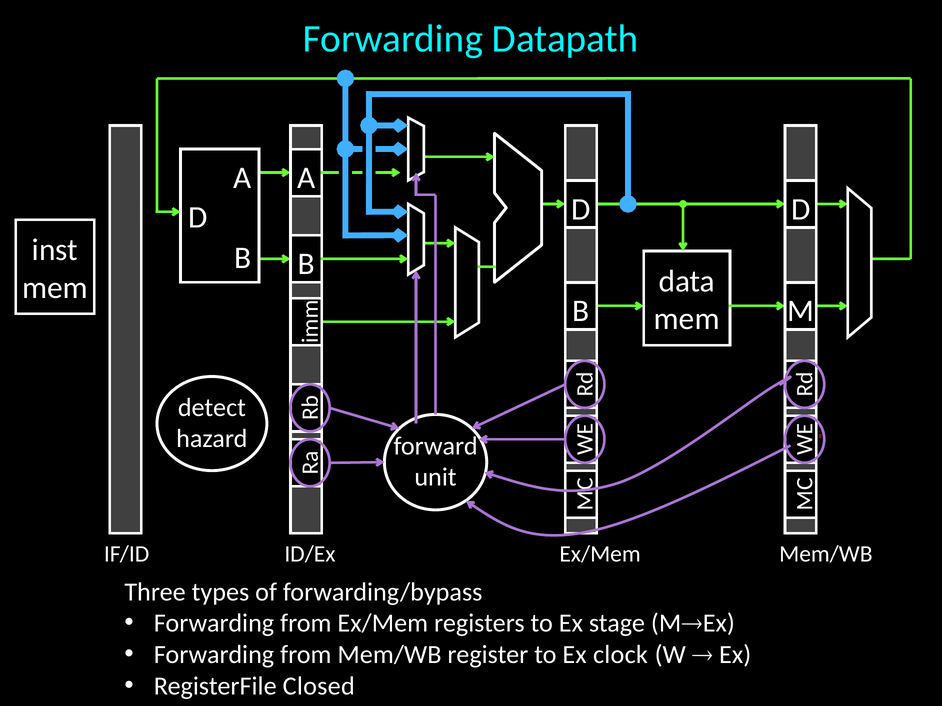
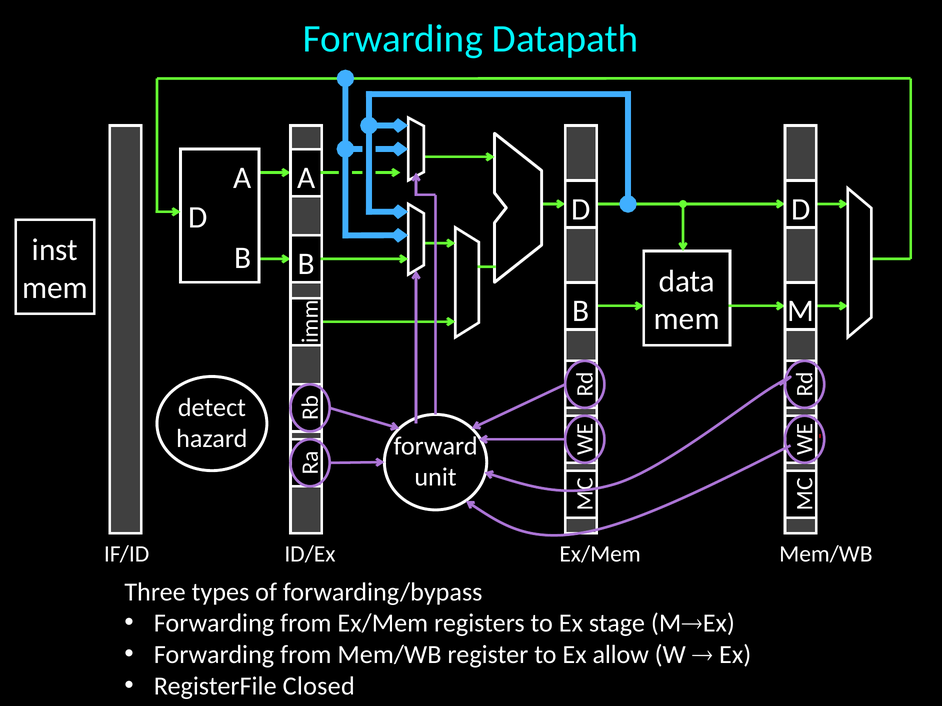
clock: clock -> allow (621, 655)
